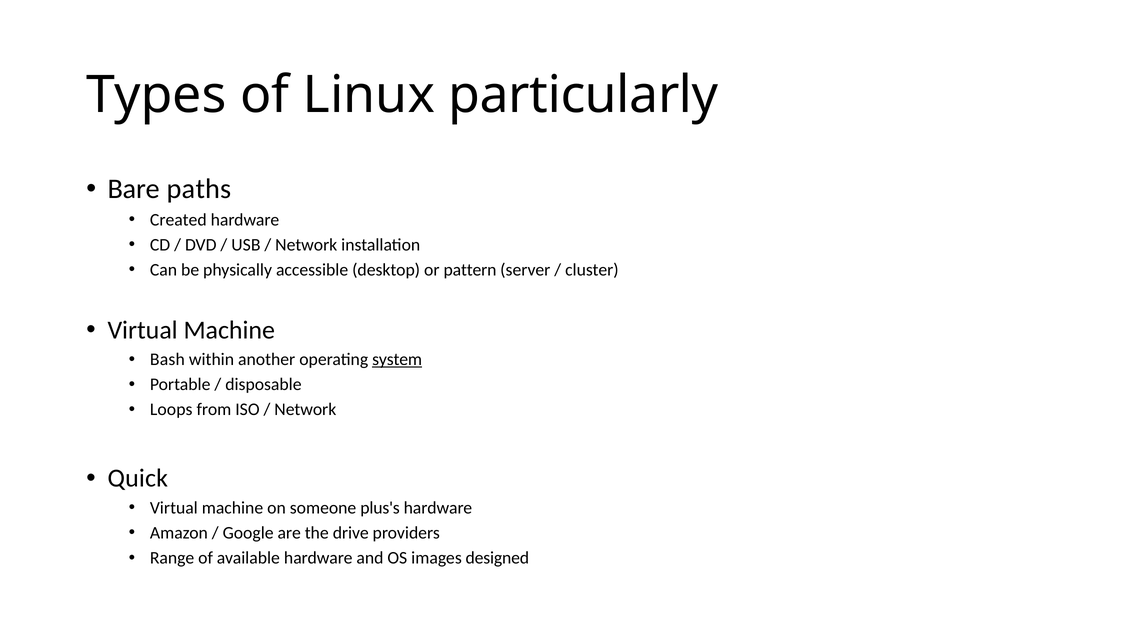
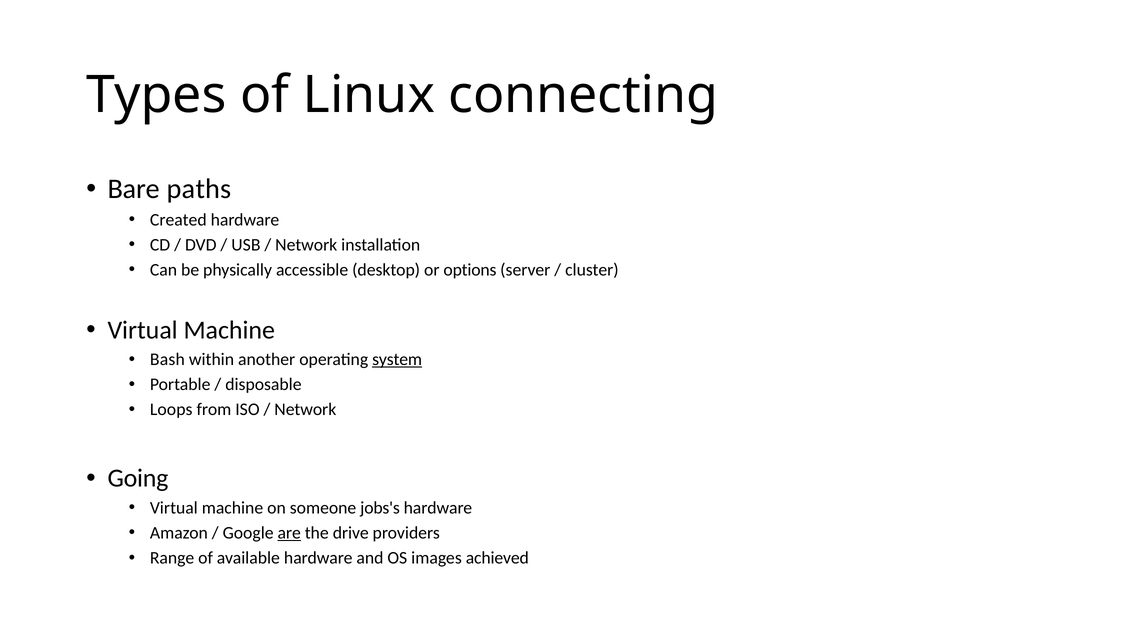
particularly: particularly -> connecting (583, 95)
pattern: pattern -> options (470, 270)
Quick: Quick -> Going (138, 478)
plus's: plus's -> jobs's (380, 508)
are underline: none -> present (289, 533)
designed: designed -> achieved (497, 558)
